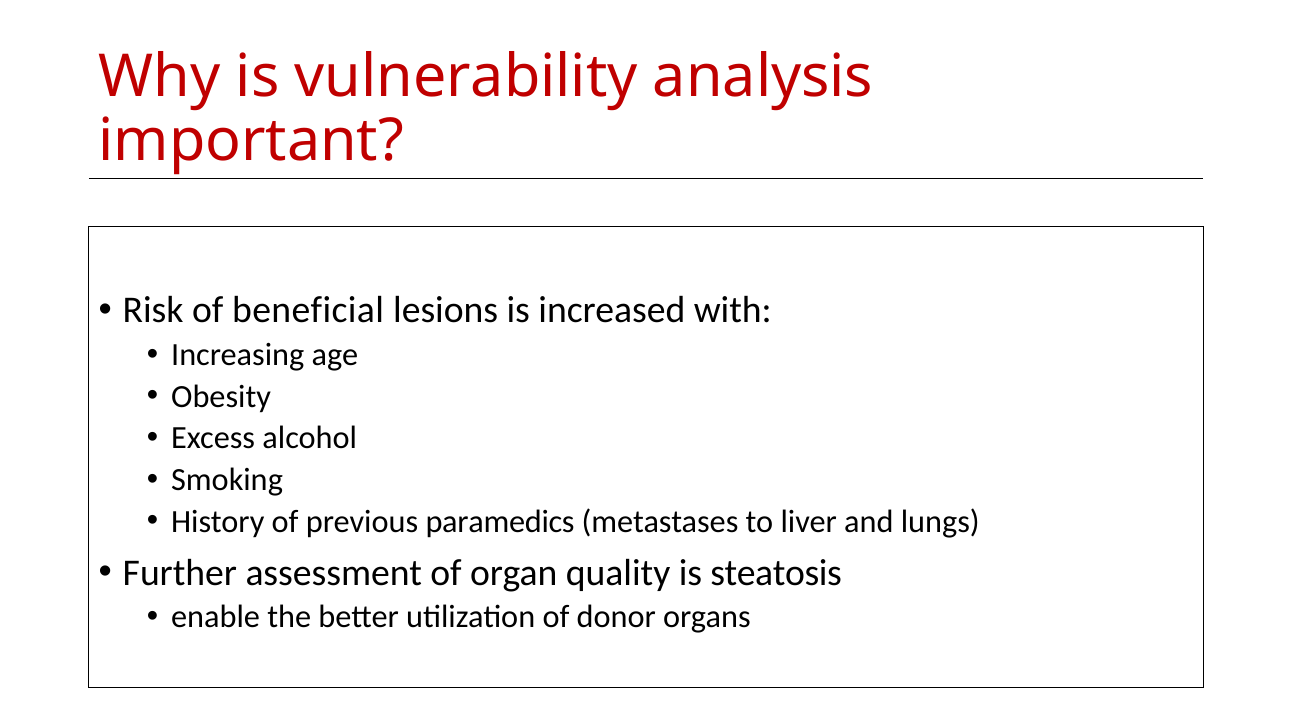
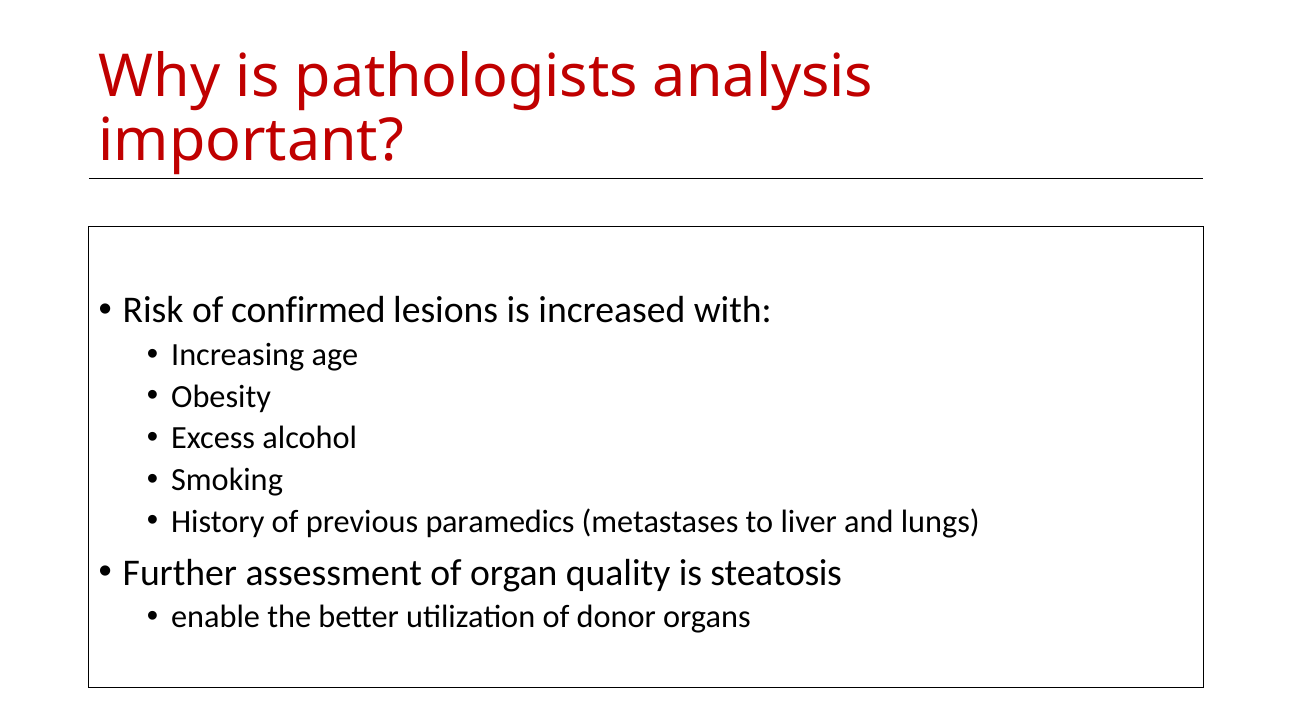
vulnerability: vulnerability -> pathologists (466, 77)
beneficial: beneficial -> confirmed (308, 310)
